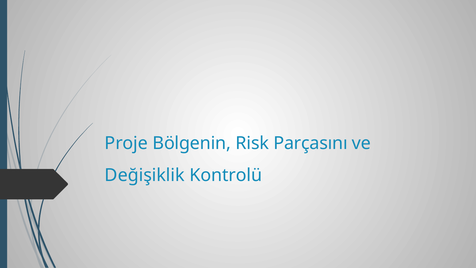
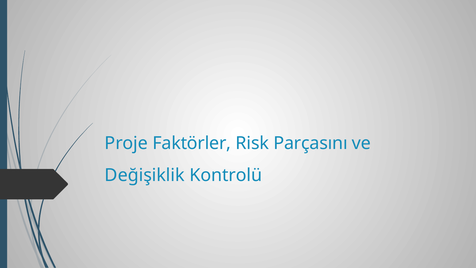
Bölgenin: Bölgenin -> Faktörler (192, 143)
